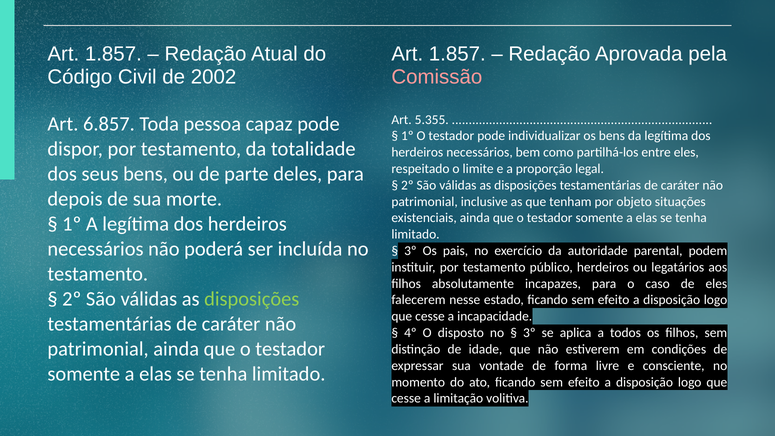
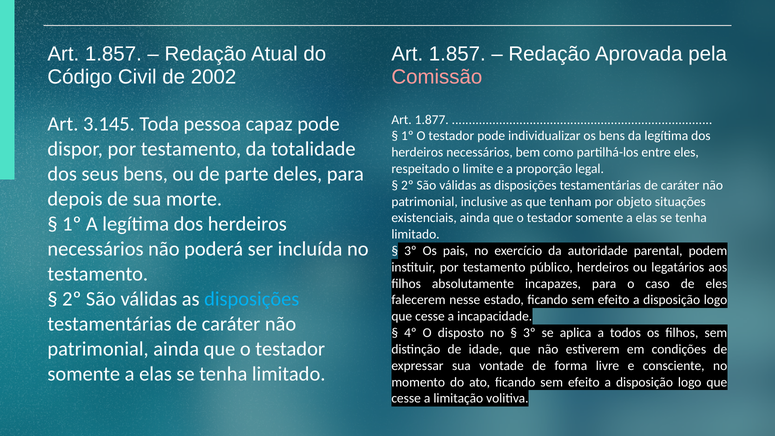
5.355: 5.355 -> 1.877 (432, 120)
6.857: 6.857 -> 3.145 (109, 124)
disposições colour: light green -> light blue (252, 299)
